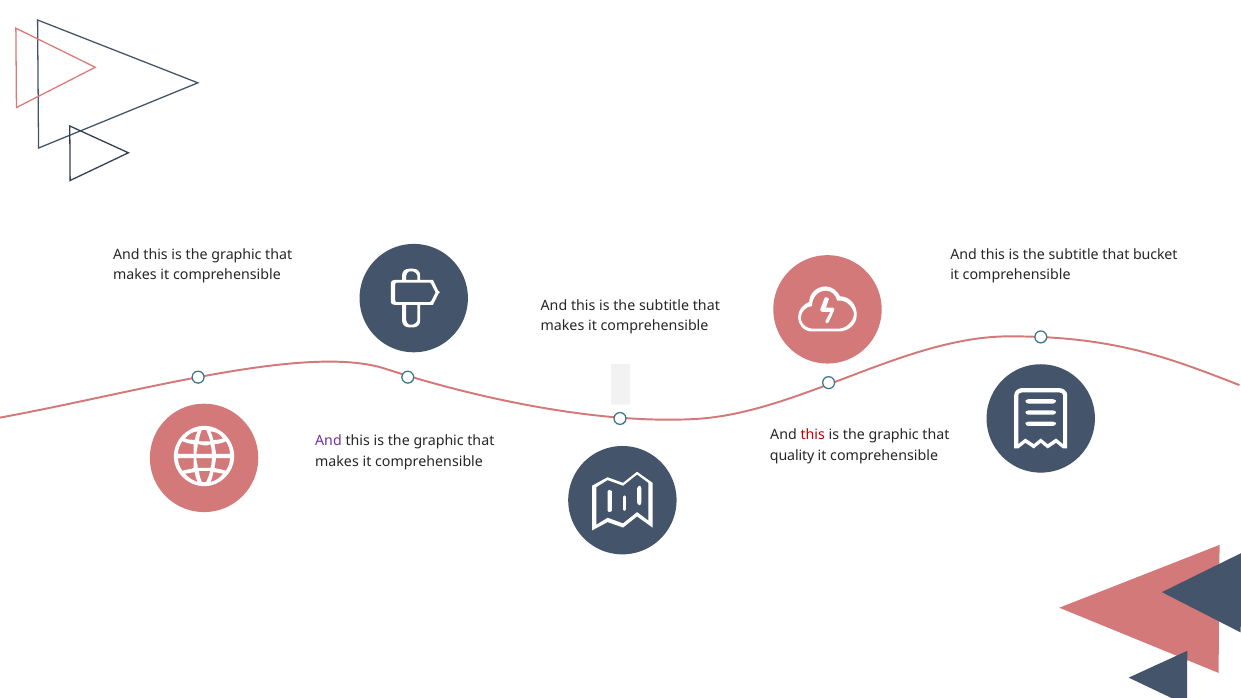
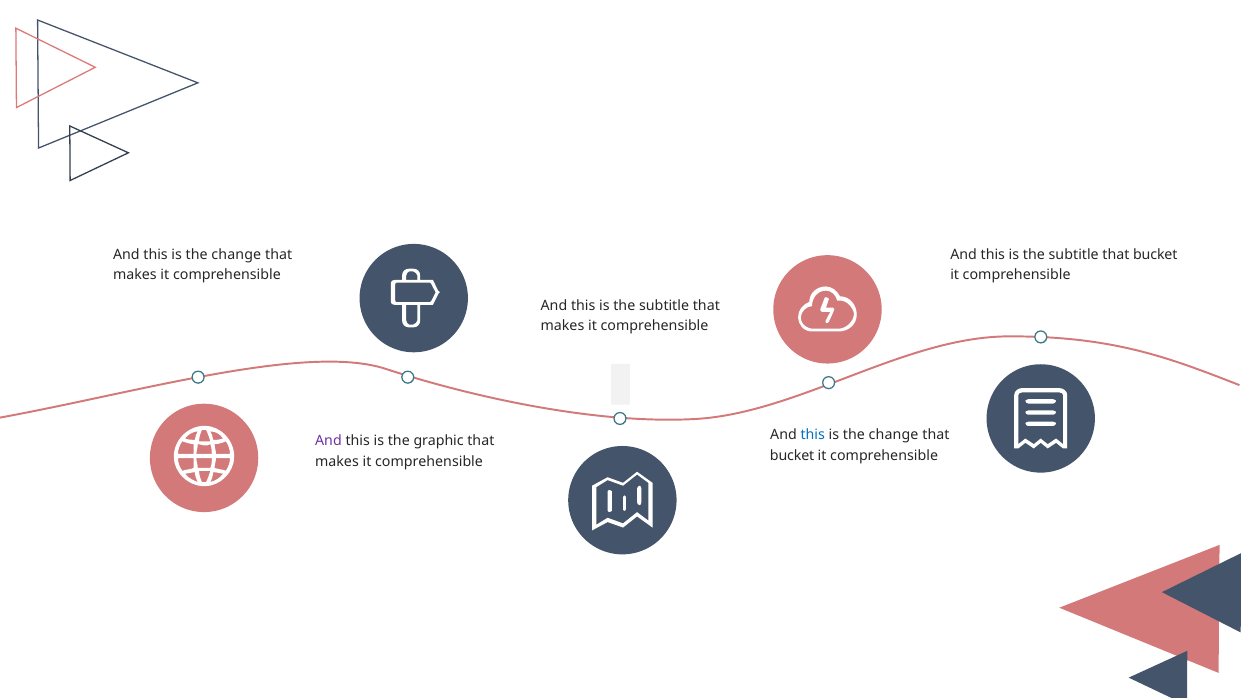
graphic: graphic -> change (236, 255)
this colour: red -> blue (813, 435)
graphic: graphic -> change (894, 435)
quality: quality -> bucket (792, 456)
